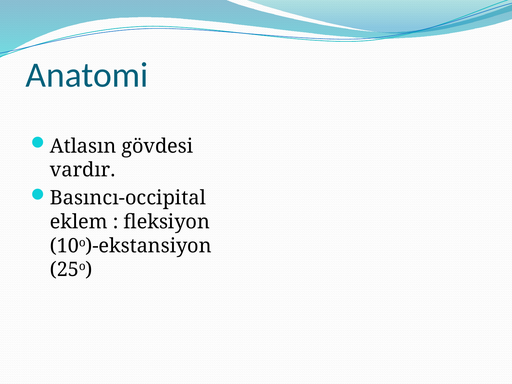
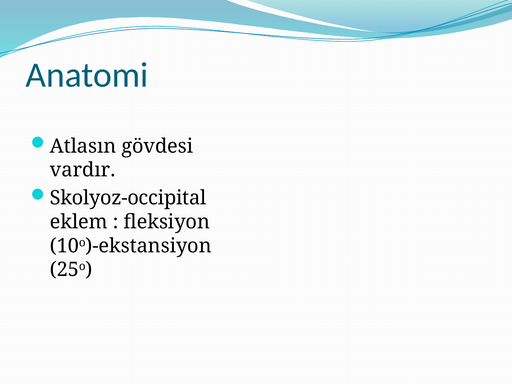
Basıncı-occipital: Basıncı-occipital -> Skolyoz-occipital (128, 198)
